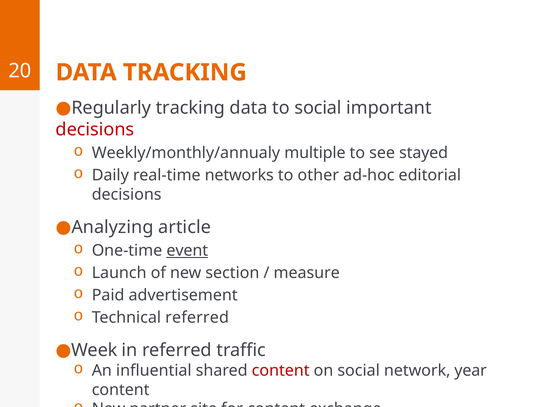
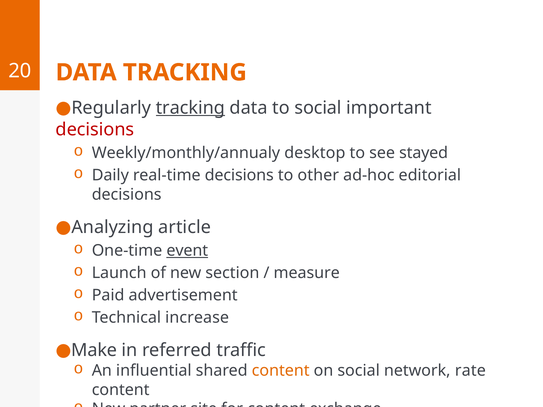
tracking underline: none -> present (190, 108)
multiple: multiple -> desktop (315, 153)
real-time networks: networks -> decisions (239, 175)
Technical referred: referred -> increase (197, 318)
Week: Week -> Make (94, 350)
content colour: red -> orange (281, 371)
year: year -> rate (470, 371)
